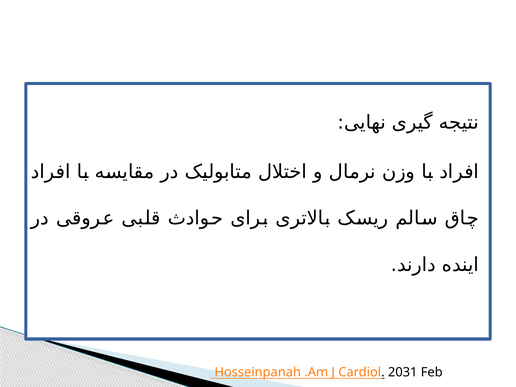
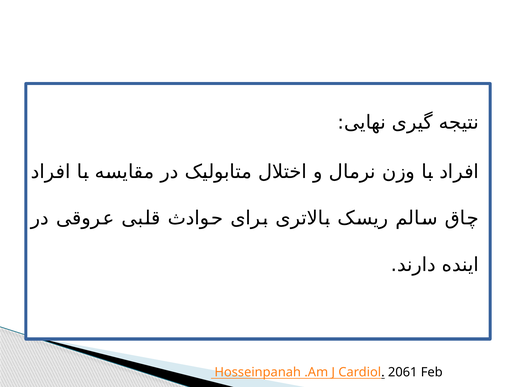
2031: 2031 -> 2061 (403, 372)
